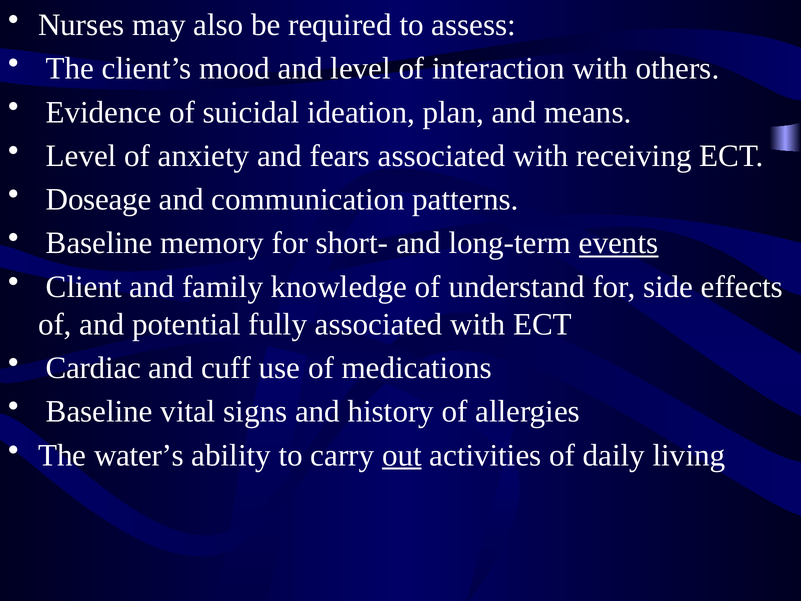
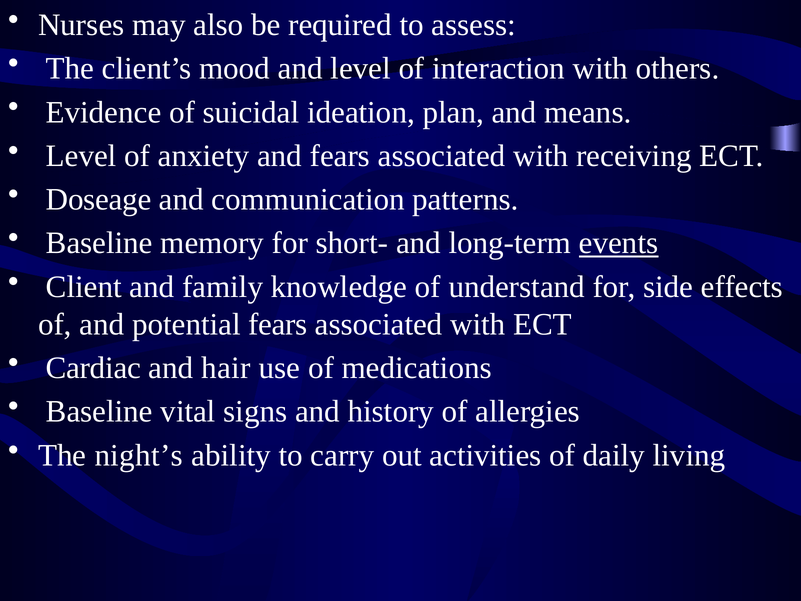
potential fully: fully -> fears (278, 324)
cuff: cuff -> hair (226, 368)
water’s: water’s -> night’s (139, 455)
out underline: present -> none (402, 455)
